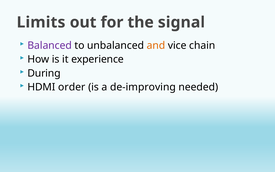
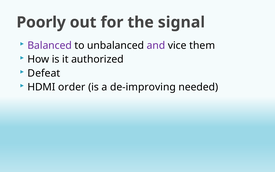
Limits: Limits -> Poorly (41, 22)
and colour: orange -> purple (156, 45)
chain: chain -> them (202, 45)
experience: experience -> authorized (97, 59)
During: During -> Defeat (44, 73)
